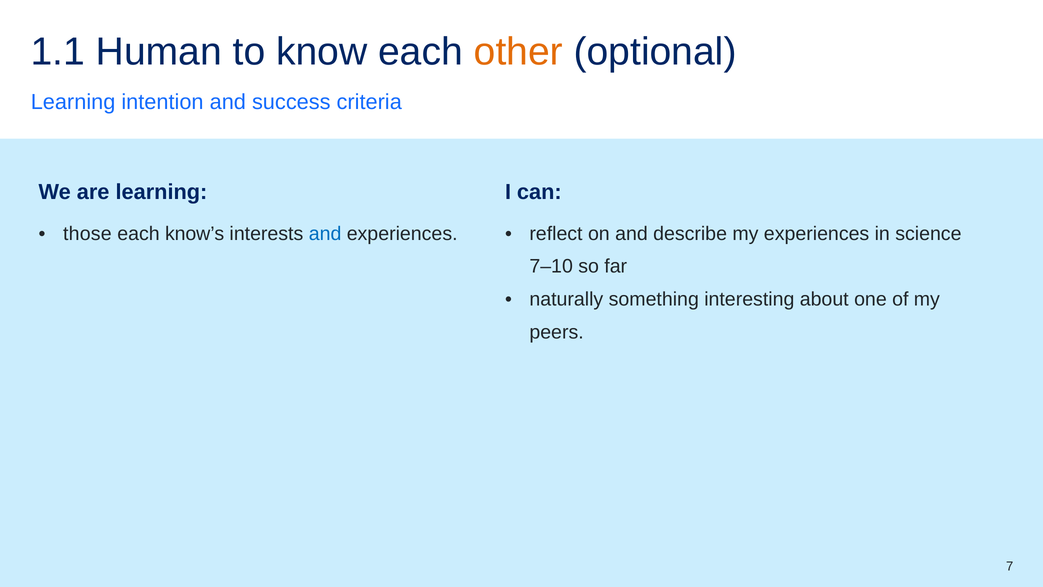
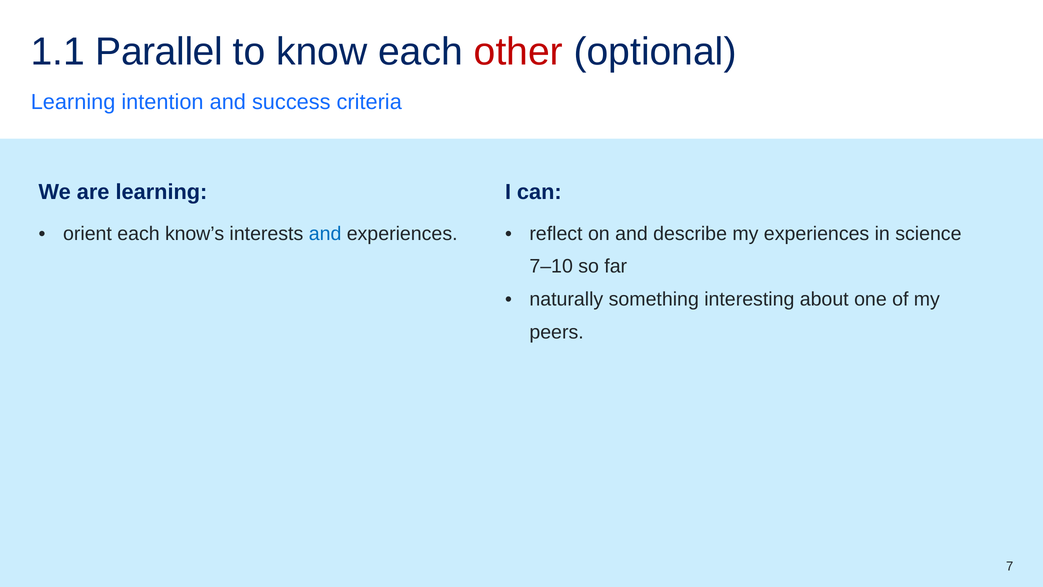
Human: Human -> Parallel (159, 52)
other colour: orange -> red (518, 52)
those: those -> orient (87, 234)
